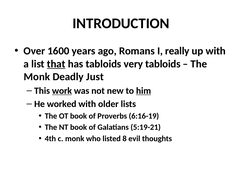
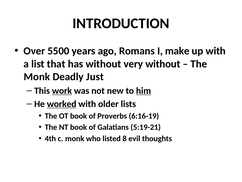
1600: 1600 -> 5500 (58, 51)
really: really -> make (177, 51)
that underline: present -> none (56, 64)
has tabloids: tabloids -> without (103, 64)
very tabloids: tabloids -> without (163, 64)
worked underline: none -> present (62, 104)
